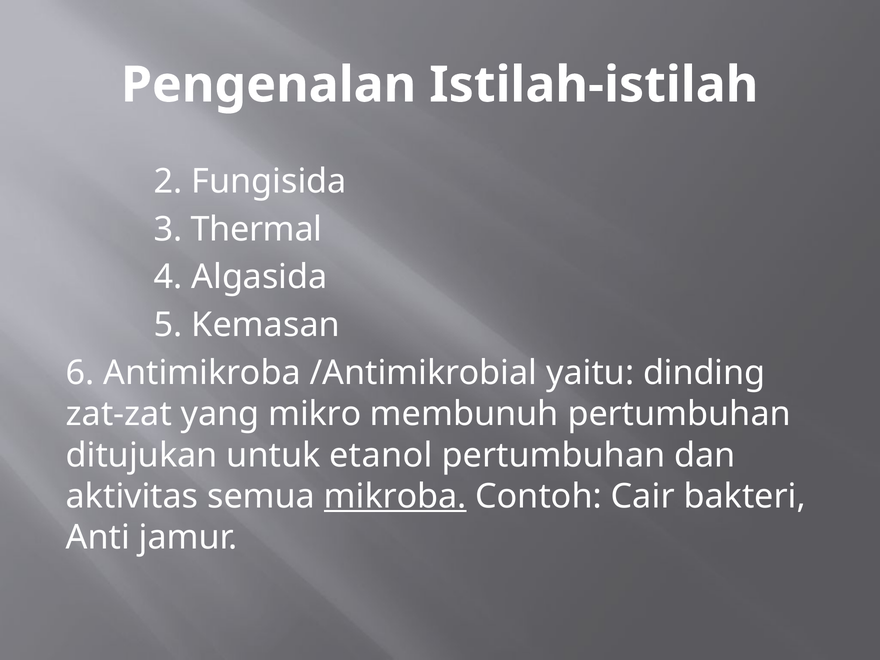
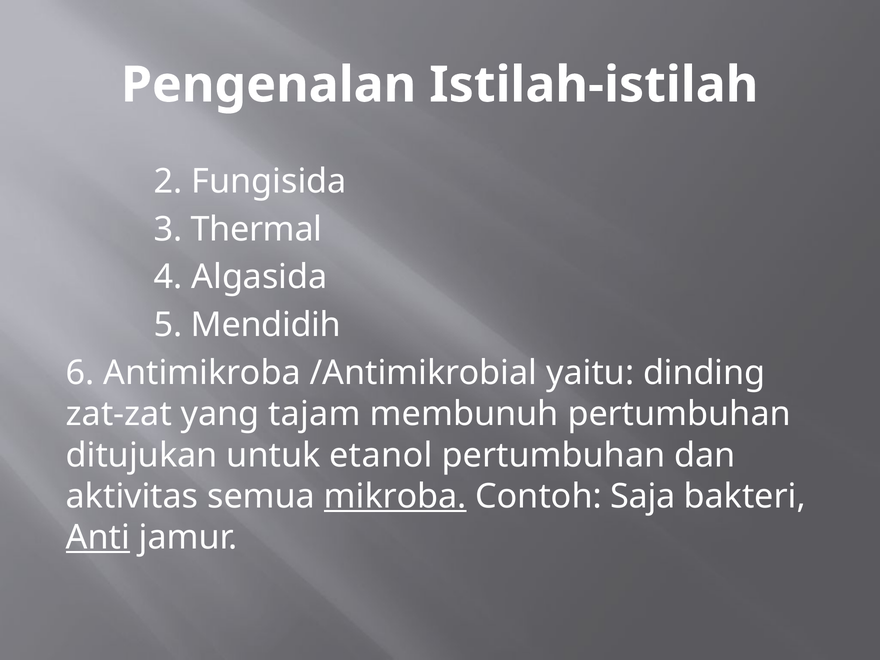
Kemasan: Kemasan -> Mendidih (266, 325)
mikro: mikro -> tajam (315, 414)
Cair: Cair -> Saja (643, 496)
Anti underline: none -> present (98, 537)
